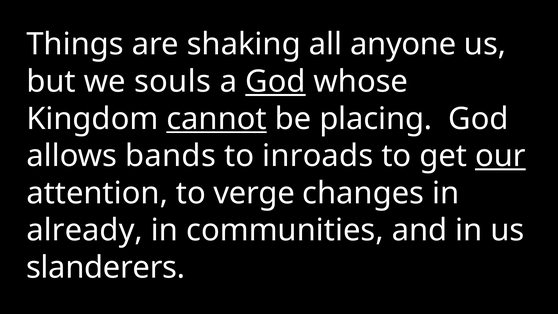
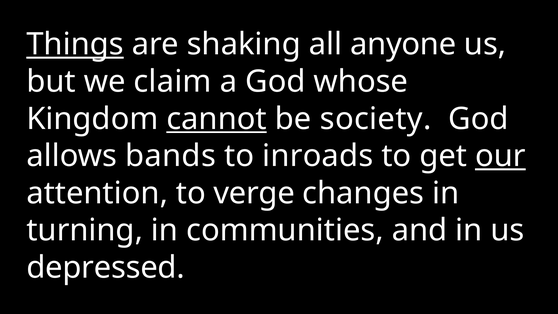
Things underline: none -> present (75, 44)
souls: souls -> claim (173, 82)
God underline: present -> none (275, 82)
placing: placing -> society (376, 119)
already: already -> turning (85, 230)
slanderers: slanderers -> depressed (106, 267)
